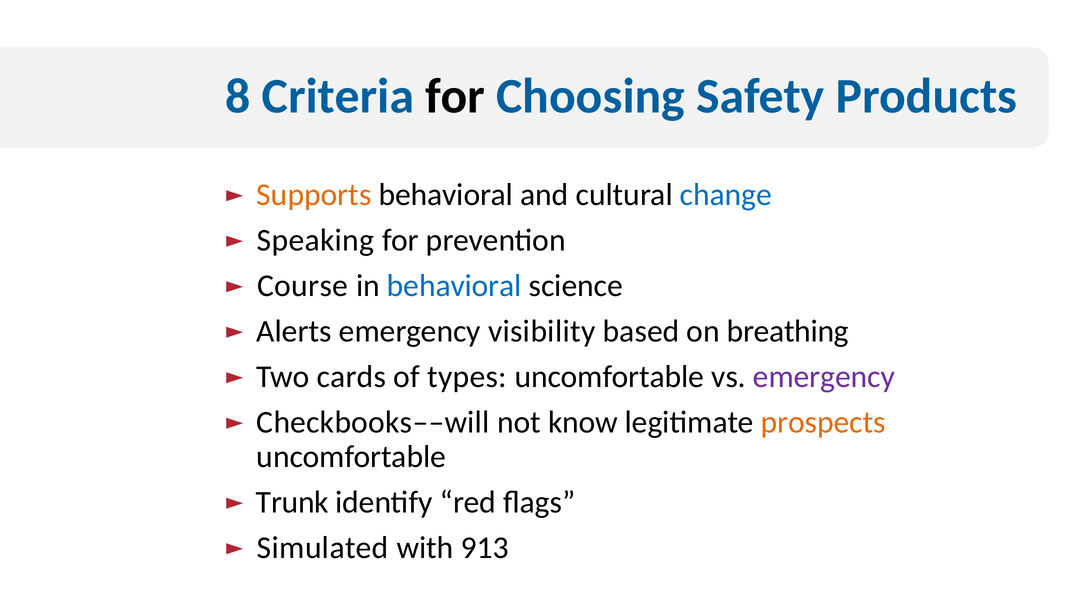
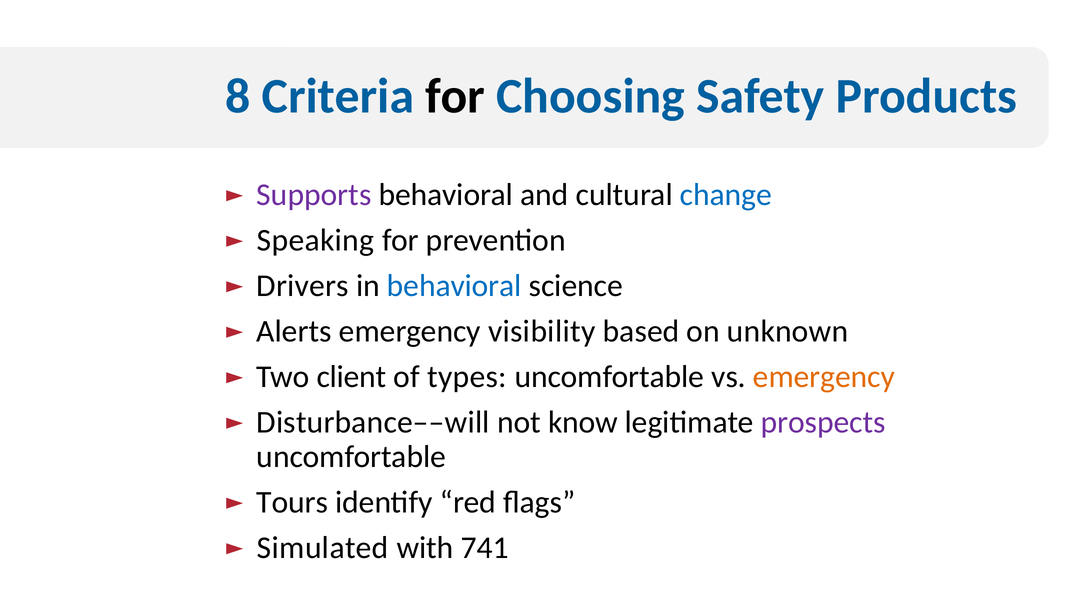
Supports colour: orange -> purple (314, 195)
Course: Course -> Drivers (303, 286)
breathing: breathing -> unknown (788, 331)
cards: cards -> client (352, 377)
emergency colour: purple -> orange (824, 377)
Checkbooks––will: Checkbooks––will -> Disturbance––will (373, 422)
prospects colour: orange -> purple (823, 422)
Trunk: Trunk -> Tours (292, 502)
913: 913 -> 741 (485, 548)
